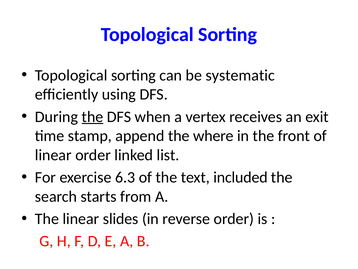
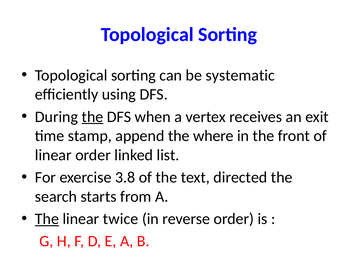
6.3: 6.3 -> 3.8 (125, 177)
included: included -> directed (240, 177)
The underline: none -> present (47, 218)
slides: slides -> twice (121, 218)
